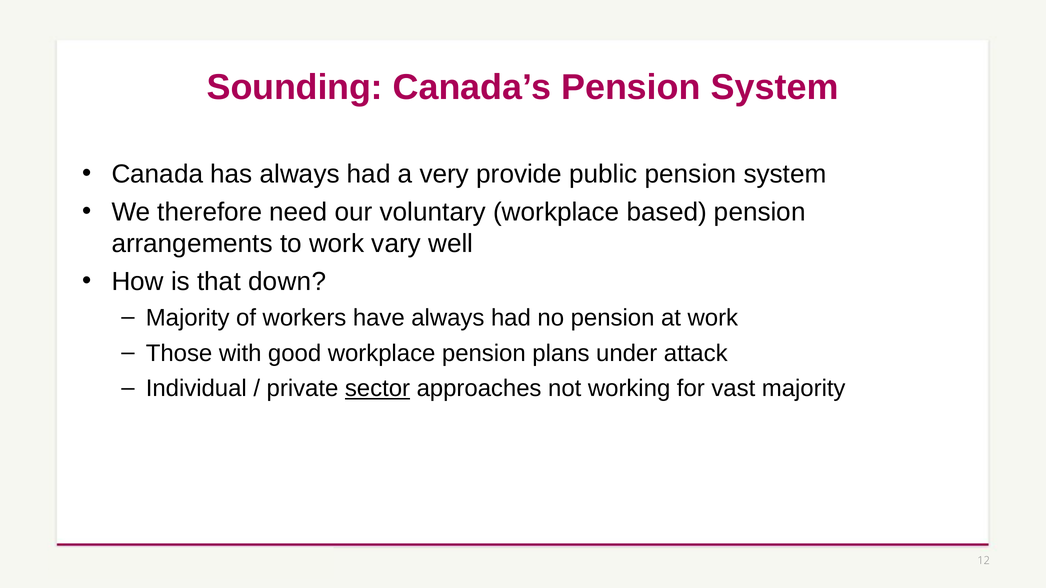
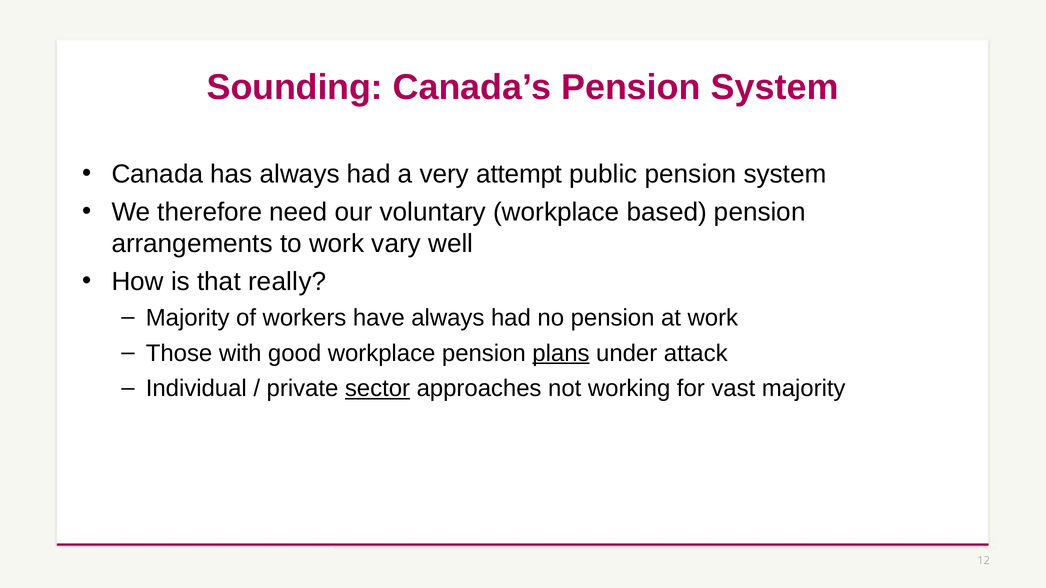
provide: provide -> attempt (519, 174)
down: down -> really (287, 282)
plans underline: none -> present (561, 353)
